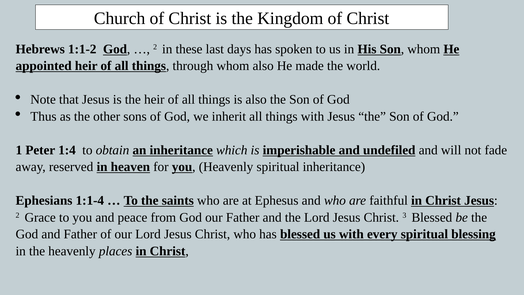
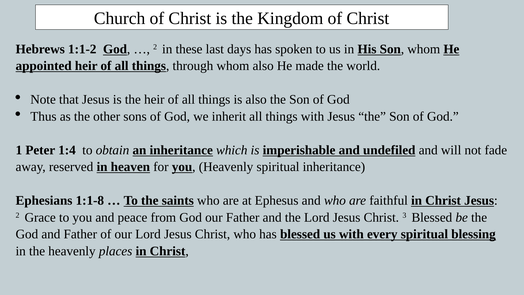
1:1-4: 1:1-4 -> 1:1-8 (90, 200)
